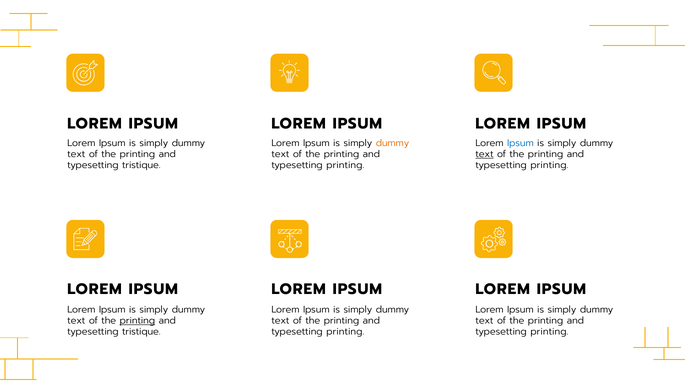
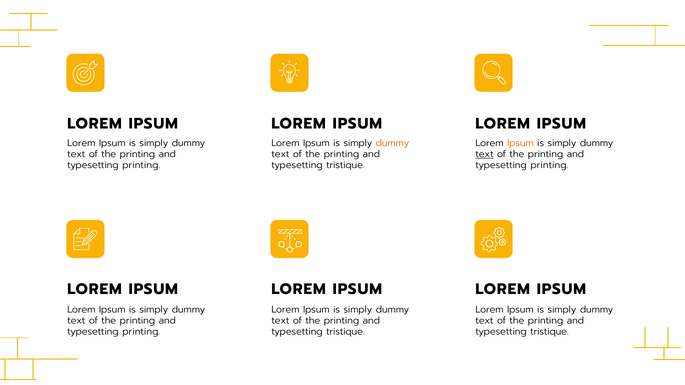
Ipsum colour: blue -> orange (520, 143)
tristique: tristique -> printing (141, 165)
printing: printing -> tristique (345, 165)
printing underline: present -> none (137, 321)
tristique: tristique -> printing (141, 332)
printing: printing -> tristique (345, 332)
printing: printing -> tristique (549, 332)
